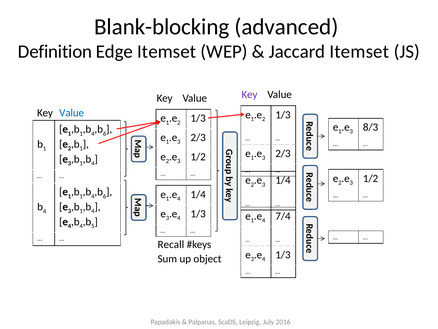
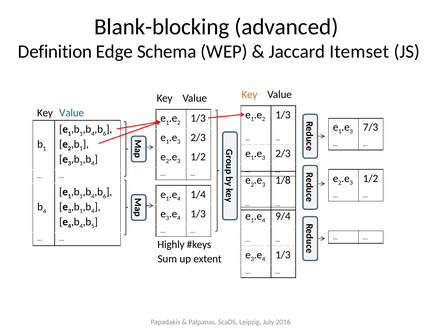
Edge Itemset: Itemset -> Schema (167, 52)
Key colour: purple -> orange (249, 94)
8/3: 8/3 -> 7/3 (371, 127)
1/4: 1/4 -> 1/8 (283, 180)
7/4: 7/4 -> 9/4 (283, 216)
Recall: Recall -> Highly (171, 244)
object: object -> extent (208, 259)
